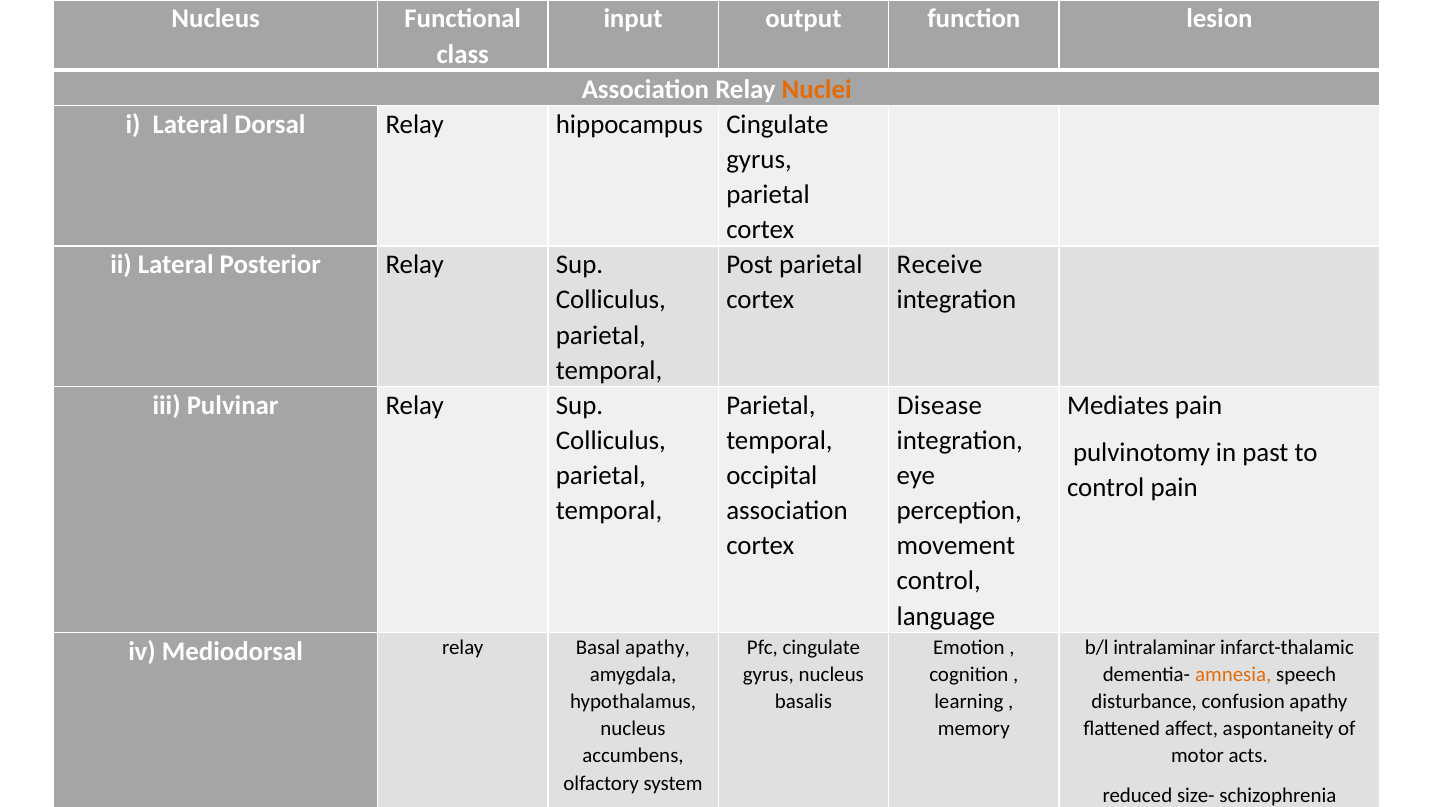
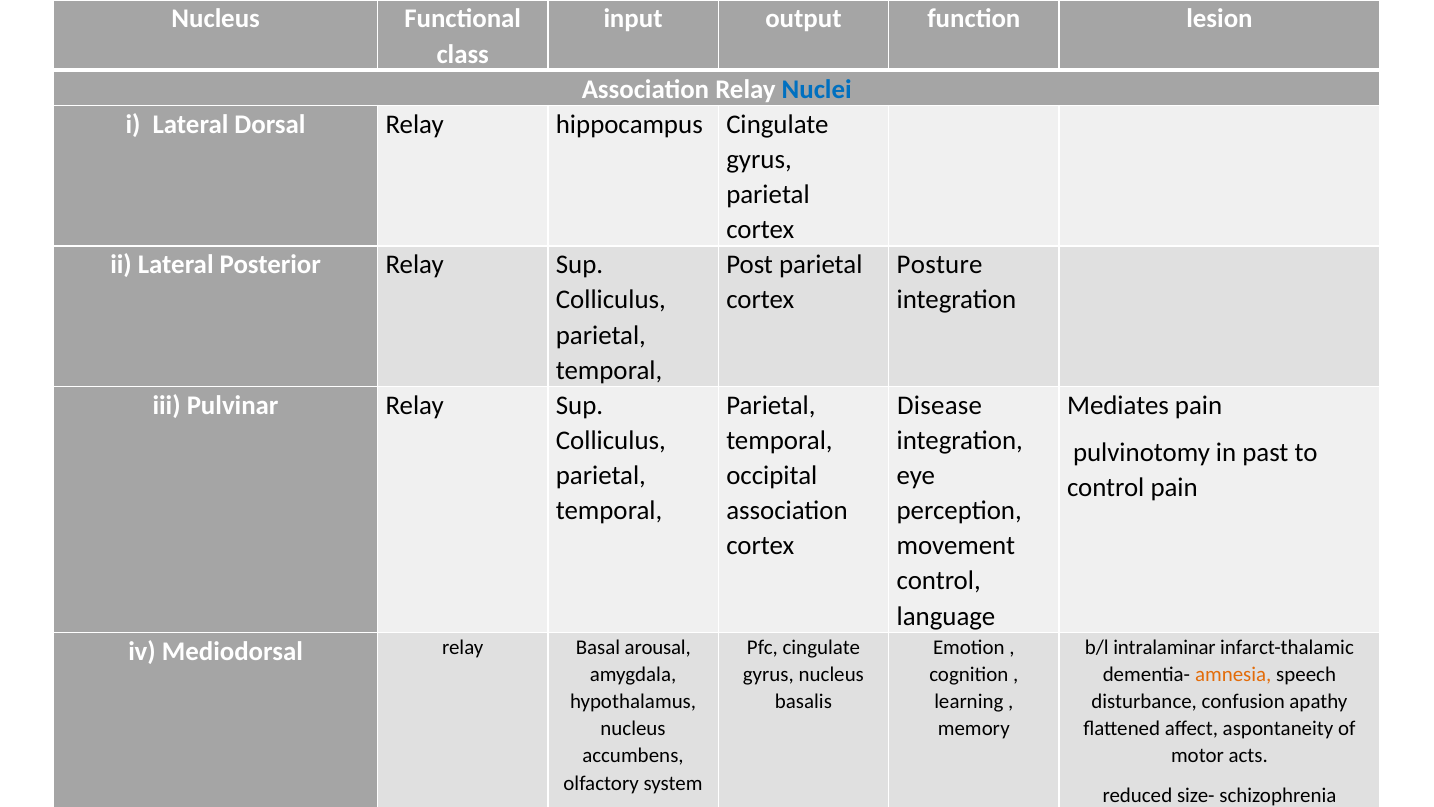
Nuclei colour: orange -> blue (817, 89)
Receive: Receive -> Posture (940, 265)
Basal apathy: apathy -> arousal (658, 647)
